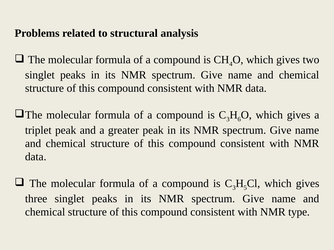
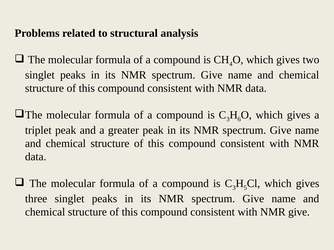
NMR type: type -> give (299, 212)
